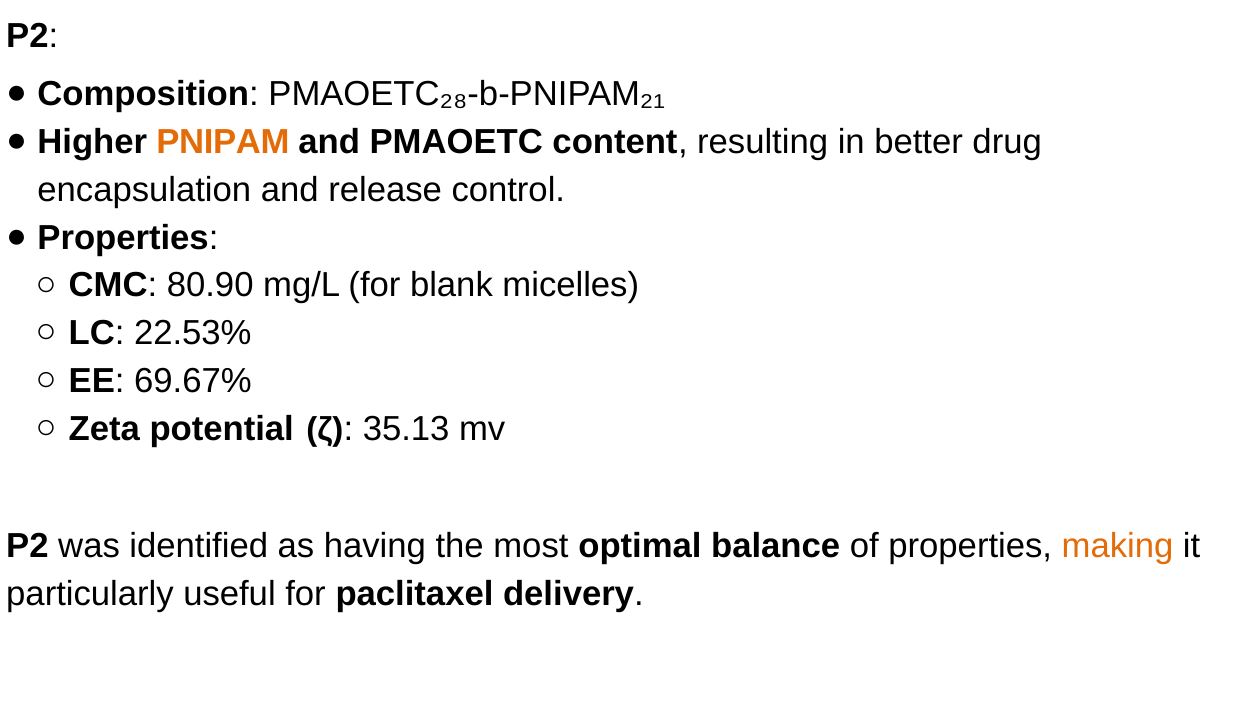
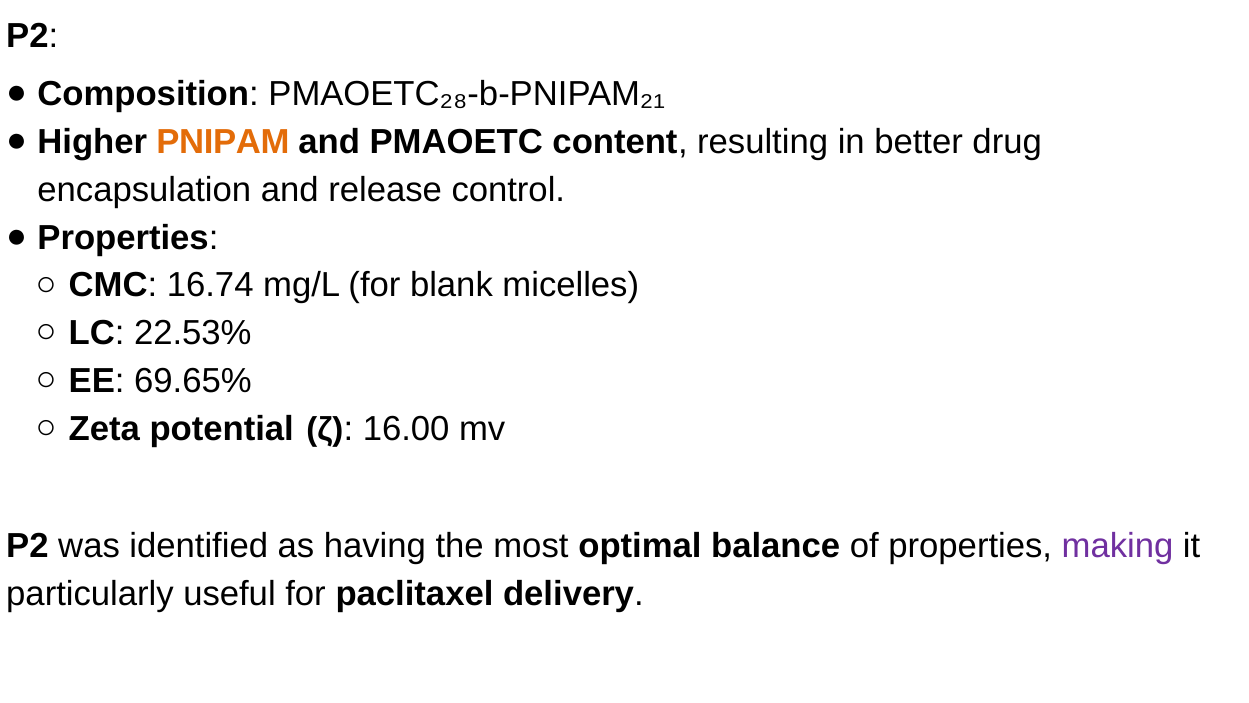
80.90: 80.90 -> 16.74 (210, 285)
69.67%: 69.67% -> 69.65% (193, 381)
35.13: 35.13 -> 16.00 (406, 429)
making colour: orange -> purple (1117, 545)
